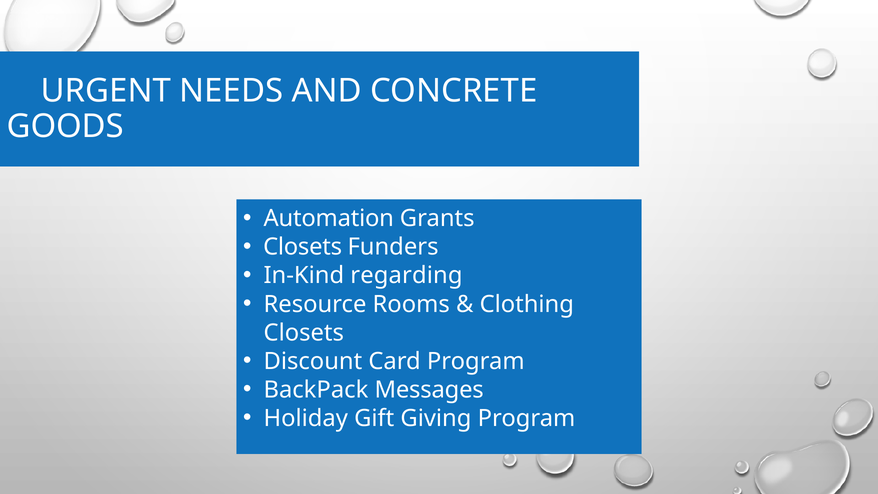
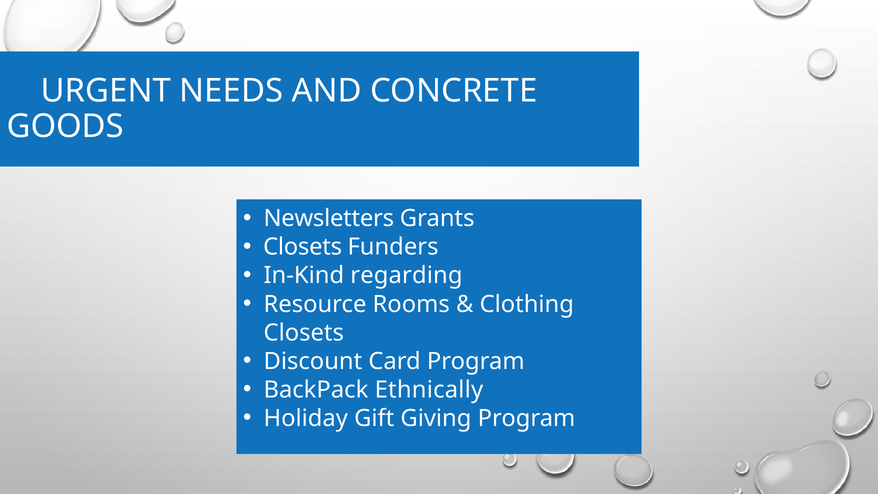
Automation: Automation -> Newsletters (329, 219)
Messages: Messages -> Ethnically (429, 390)
